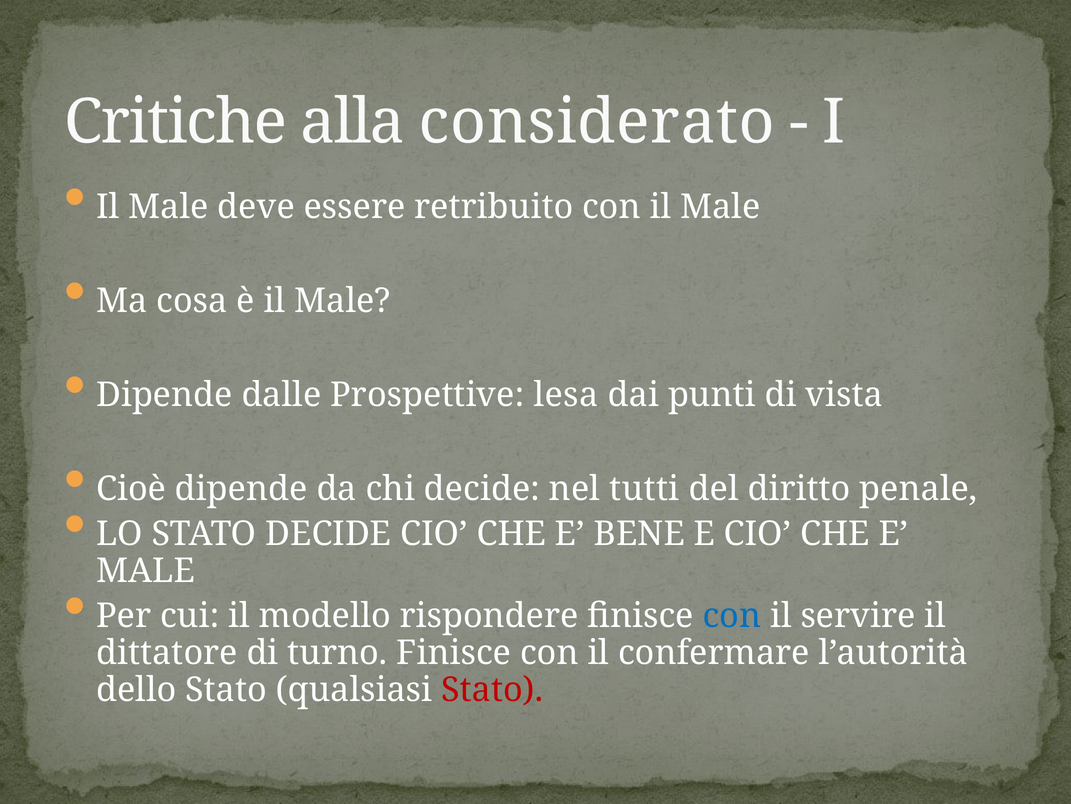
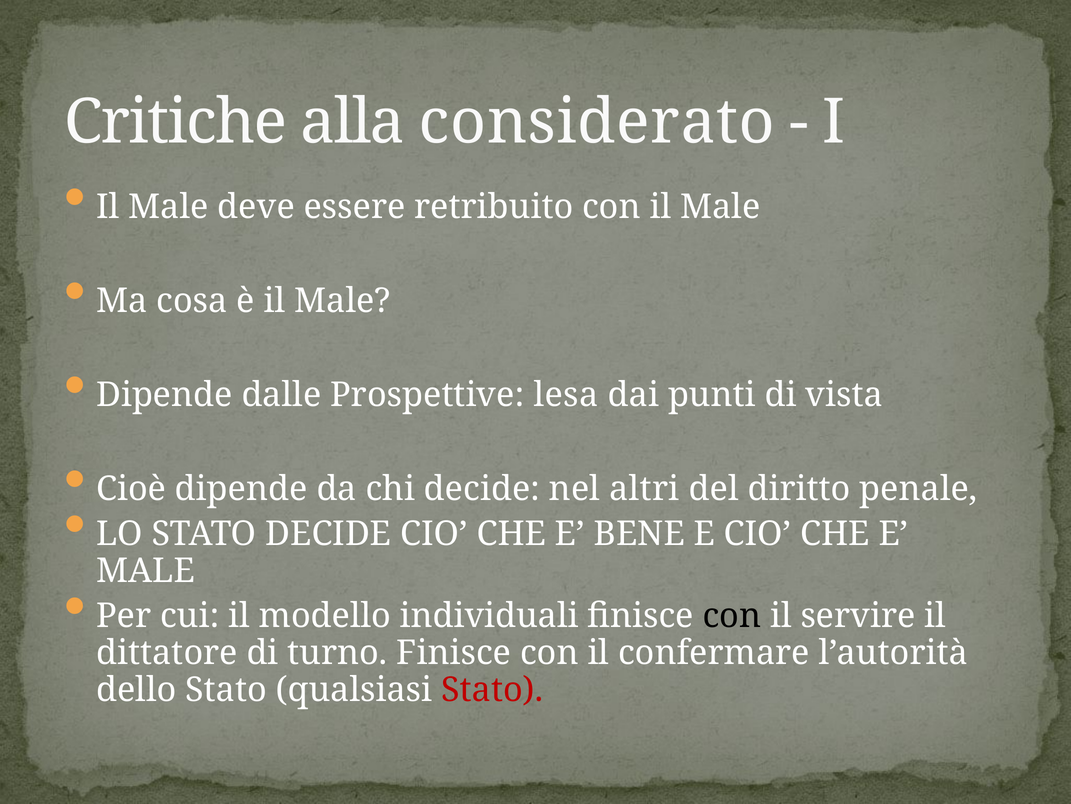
tutti: tutti -> altri (644, 489)
rispondere: rispondere -> individuali (489, 615)
con colour: blue -> black (732, 615)
